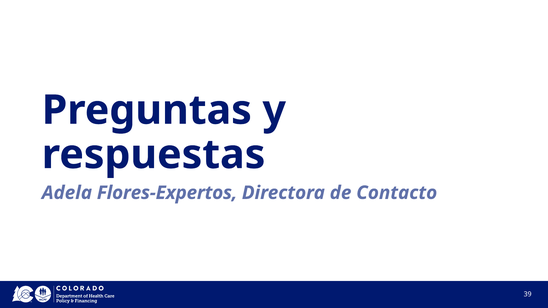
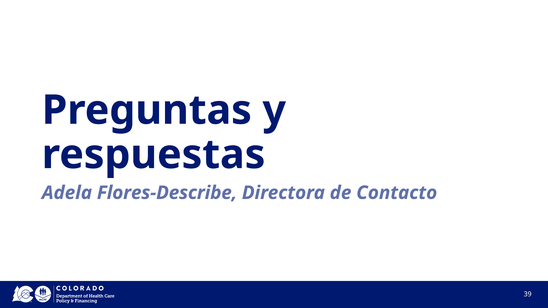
Flores-Expertos: Flores-Expertos -> Flores-Describe (167, 193)
